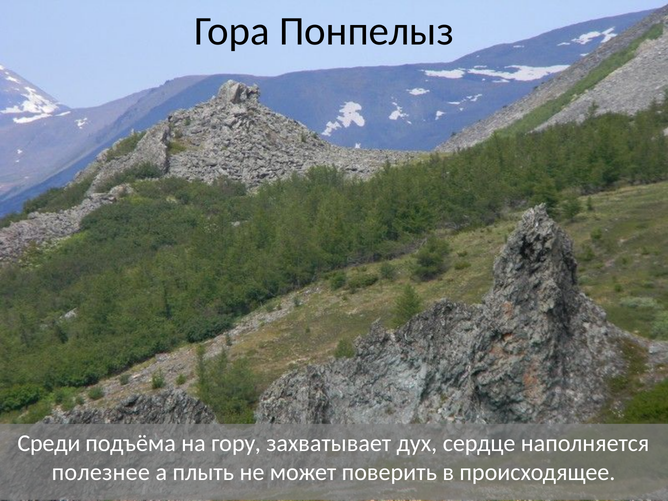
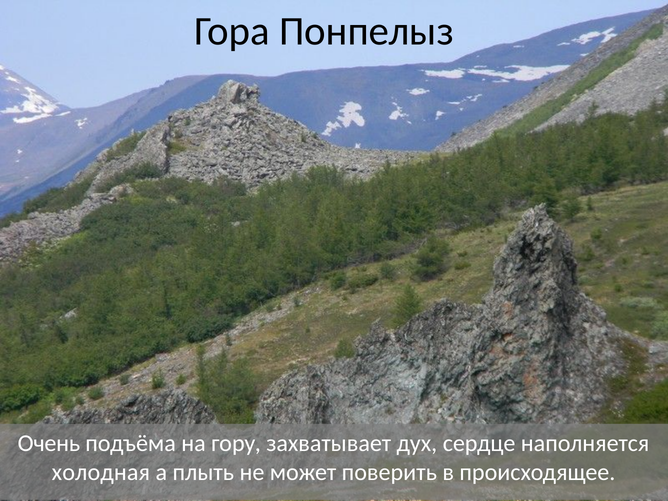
Среди: Среди -> Очень (49, 443)
полезнее: полезнее -> холодная (101, 472)
